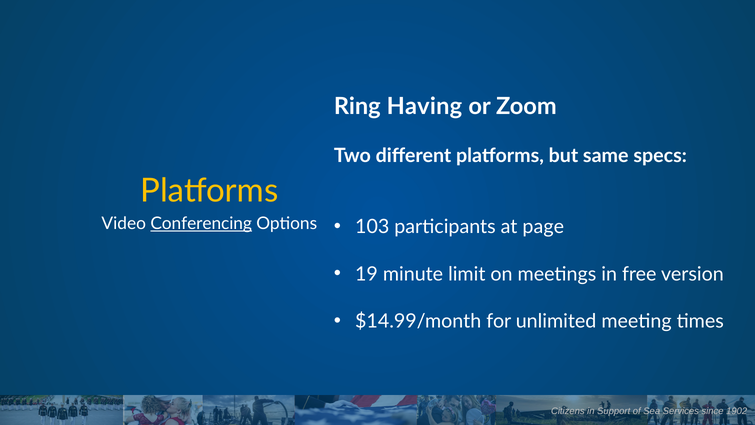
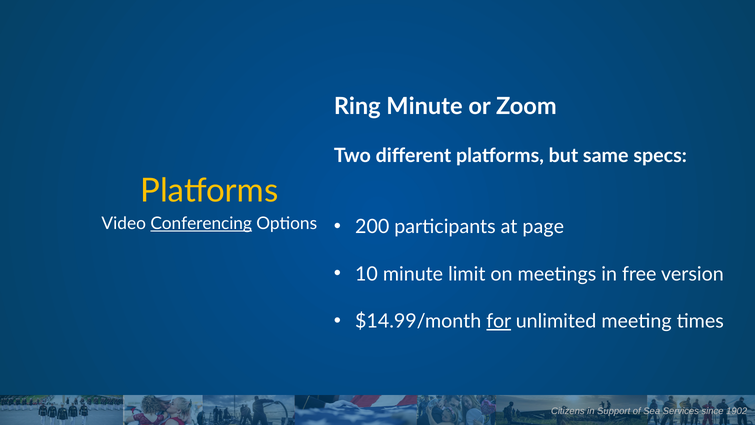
Ring Having: Having -> Minute (425, 107)
103: 103 -> 200 (372, 227)
19: 19 -> 10 (367, 274)
for underline: none -> present (499, 321)
